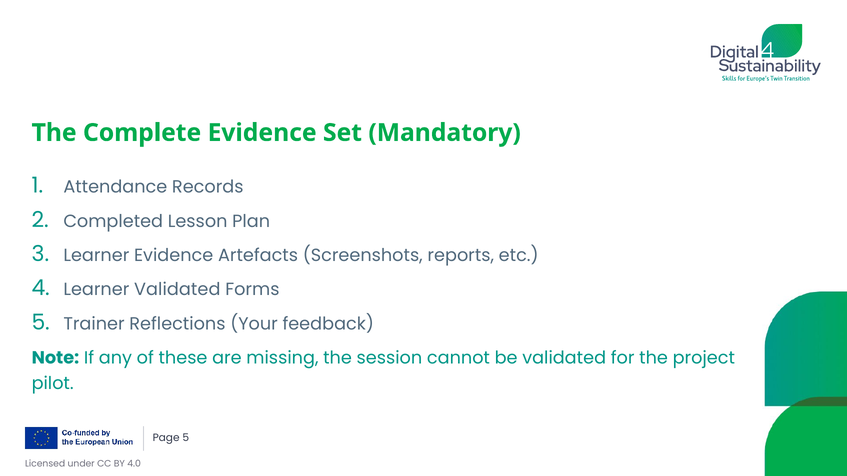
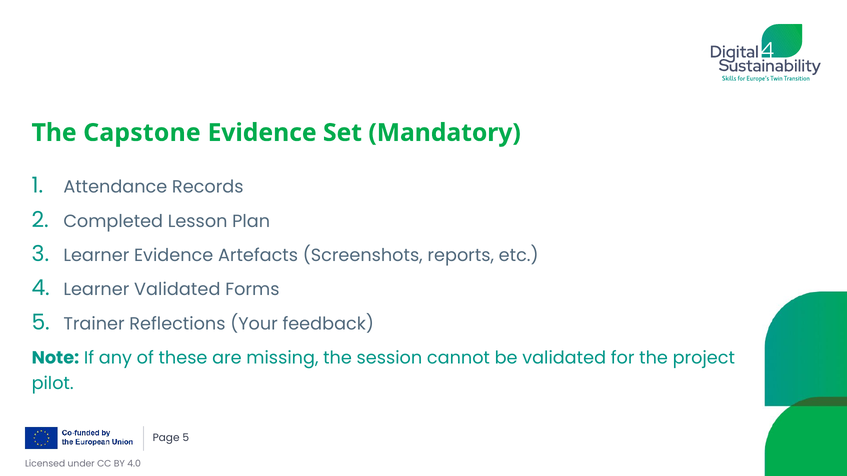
Complete: Complete -> Capstone (142, 133)
